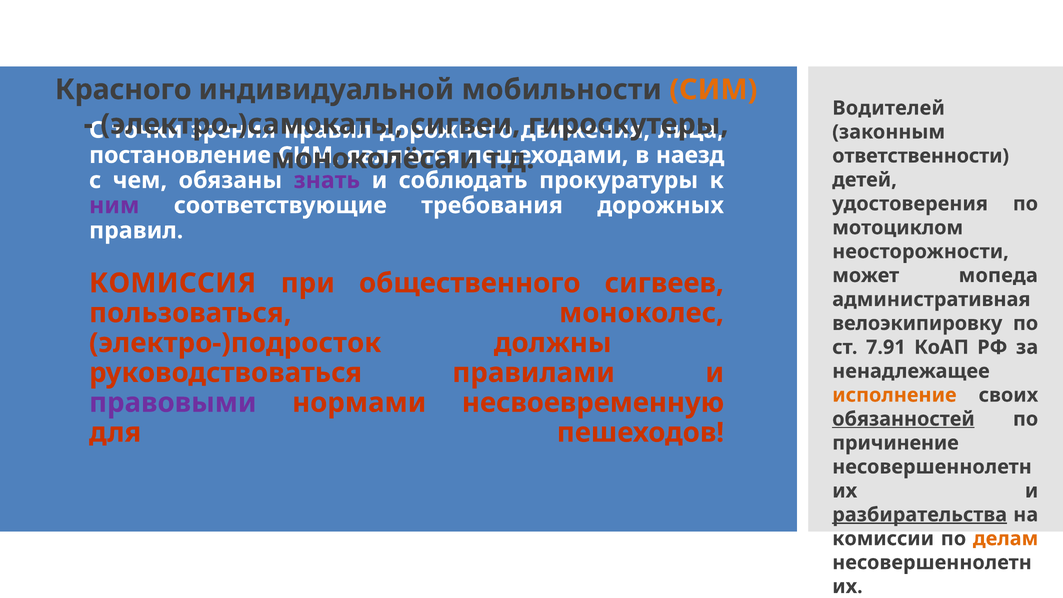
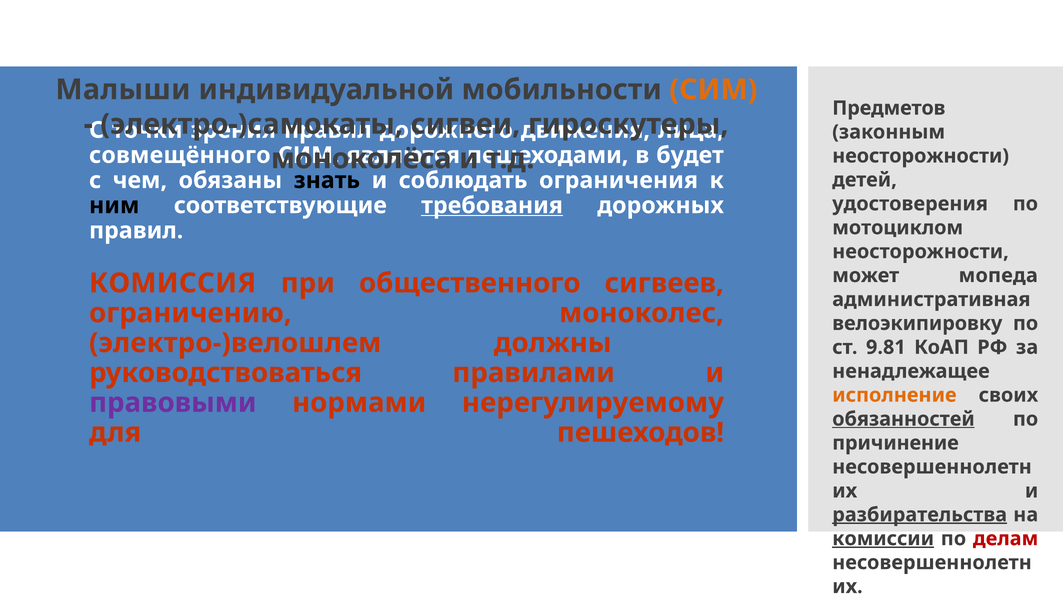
Красного: Красного -> Малыши (123, 90)
Водителей: Водителей -> Предметов (889, 108)
постановление: постановление -> совмещённого (180, 155)
наезд: наезд -> будет (690, 155)
ответственности: ответственности -> неосторожности (921, 156)
знать colour: purple -> black (327, 180)
прокуратуры: прокуратуры -> ограничения (619, 180)
ним colour: purple -> black (114, 205)
требования underline: none -> present (492, 205)
пользоваться: пользоваться -> ограничению (190, 313)
электро-)подросток: электро-)подросток -> электро-)велошлем (235, 343)
7.91: 7.91 -> 9.81 (886, 347)
несвоевременную: несвоевременную -> нерегулируемому (593, 403)
комиссии underline: none -> present (883, 539)
делам colour: orange -> red (1006, 539)
